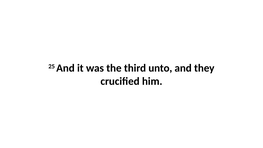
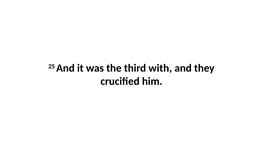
unto: unto -> with (160, 68)
